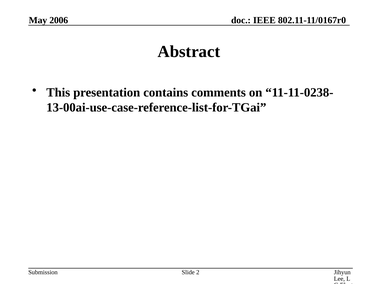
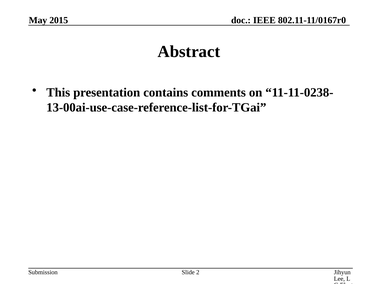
2006: 2006 -> 2015 (59, 20)
